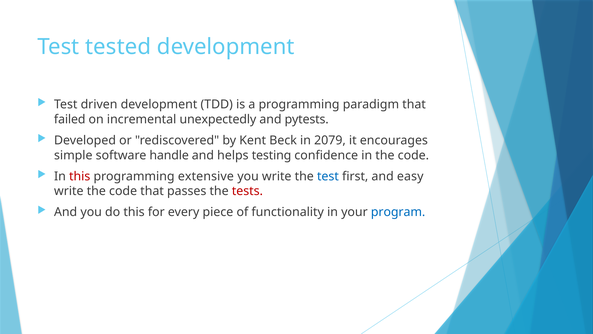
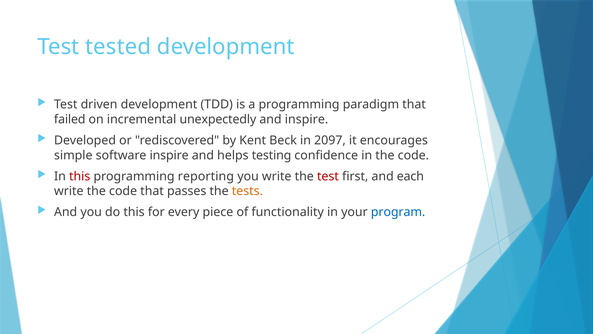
and pytests: pytests -> inspire (307, 119)
2079: 2079 -> 2097 (330, 140)
software handle: handle -> inspire (169, 155)
extensive: extensive -> reporting (206, 176)
test colour: blue -> red (328, 176)
easy: easy -> each (410, 176)
tests colour: red -> orange (247, 191)
